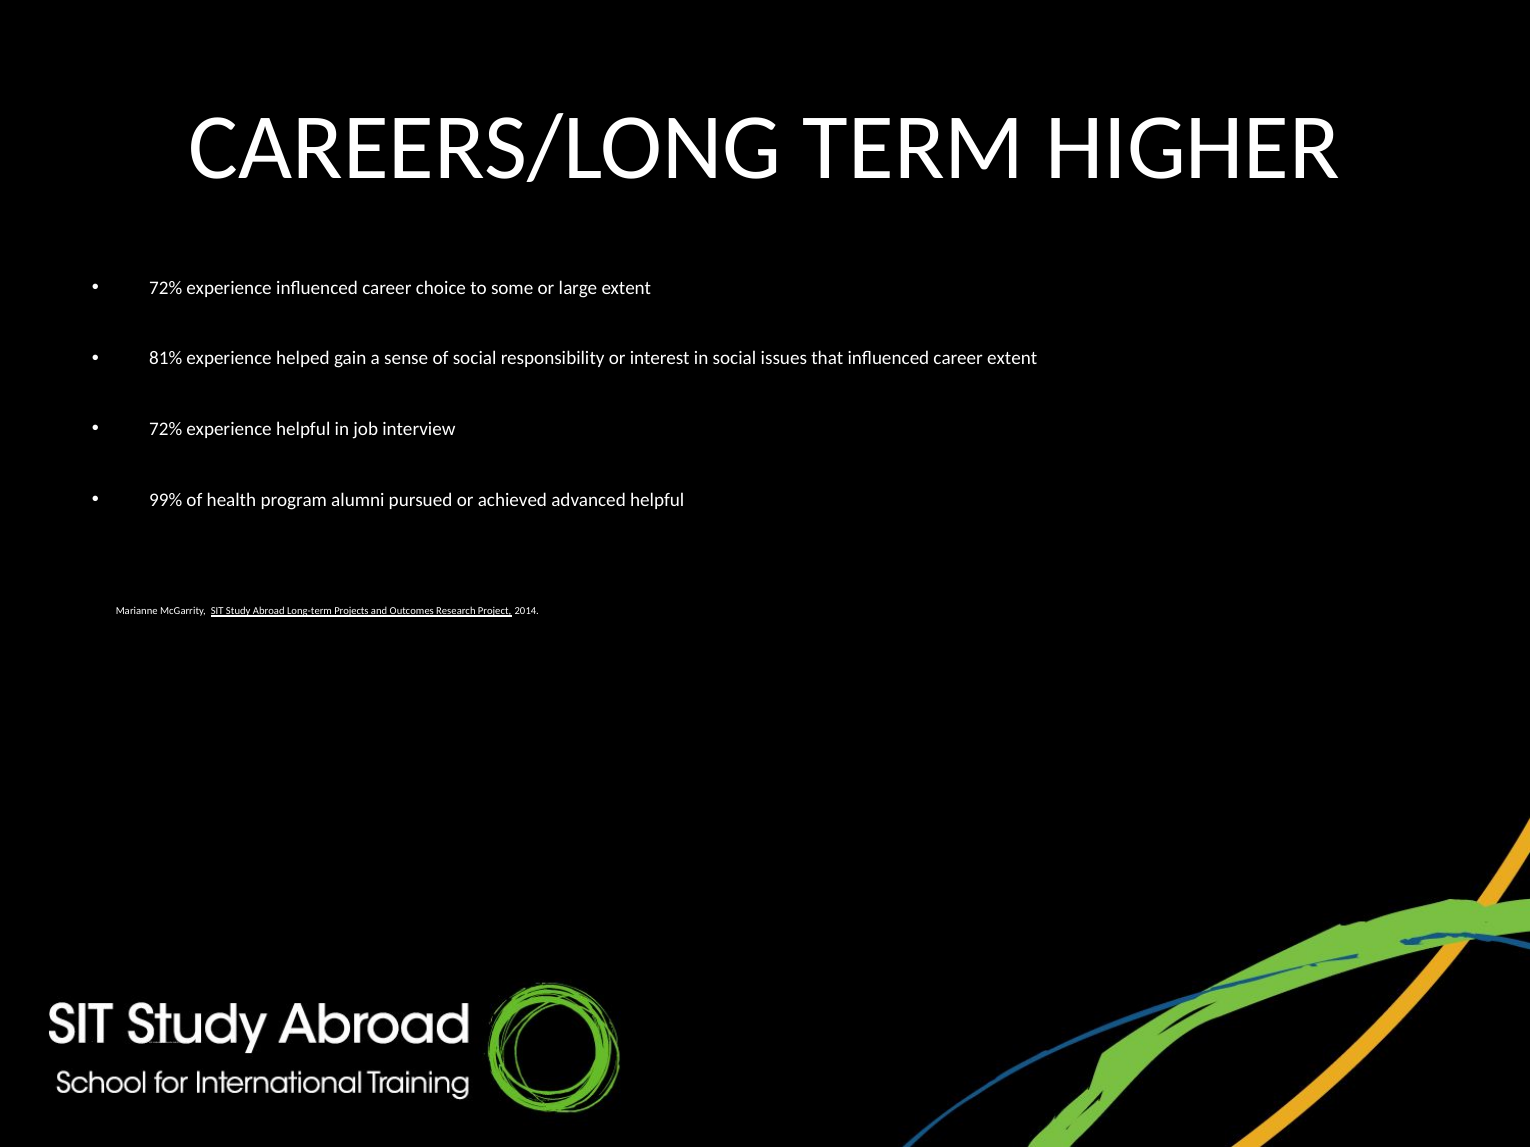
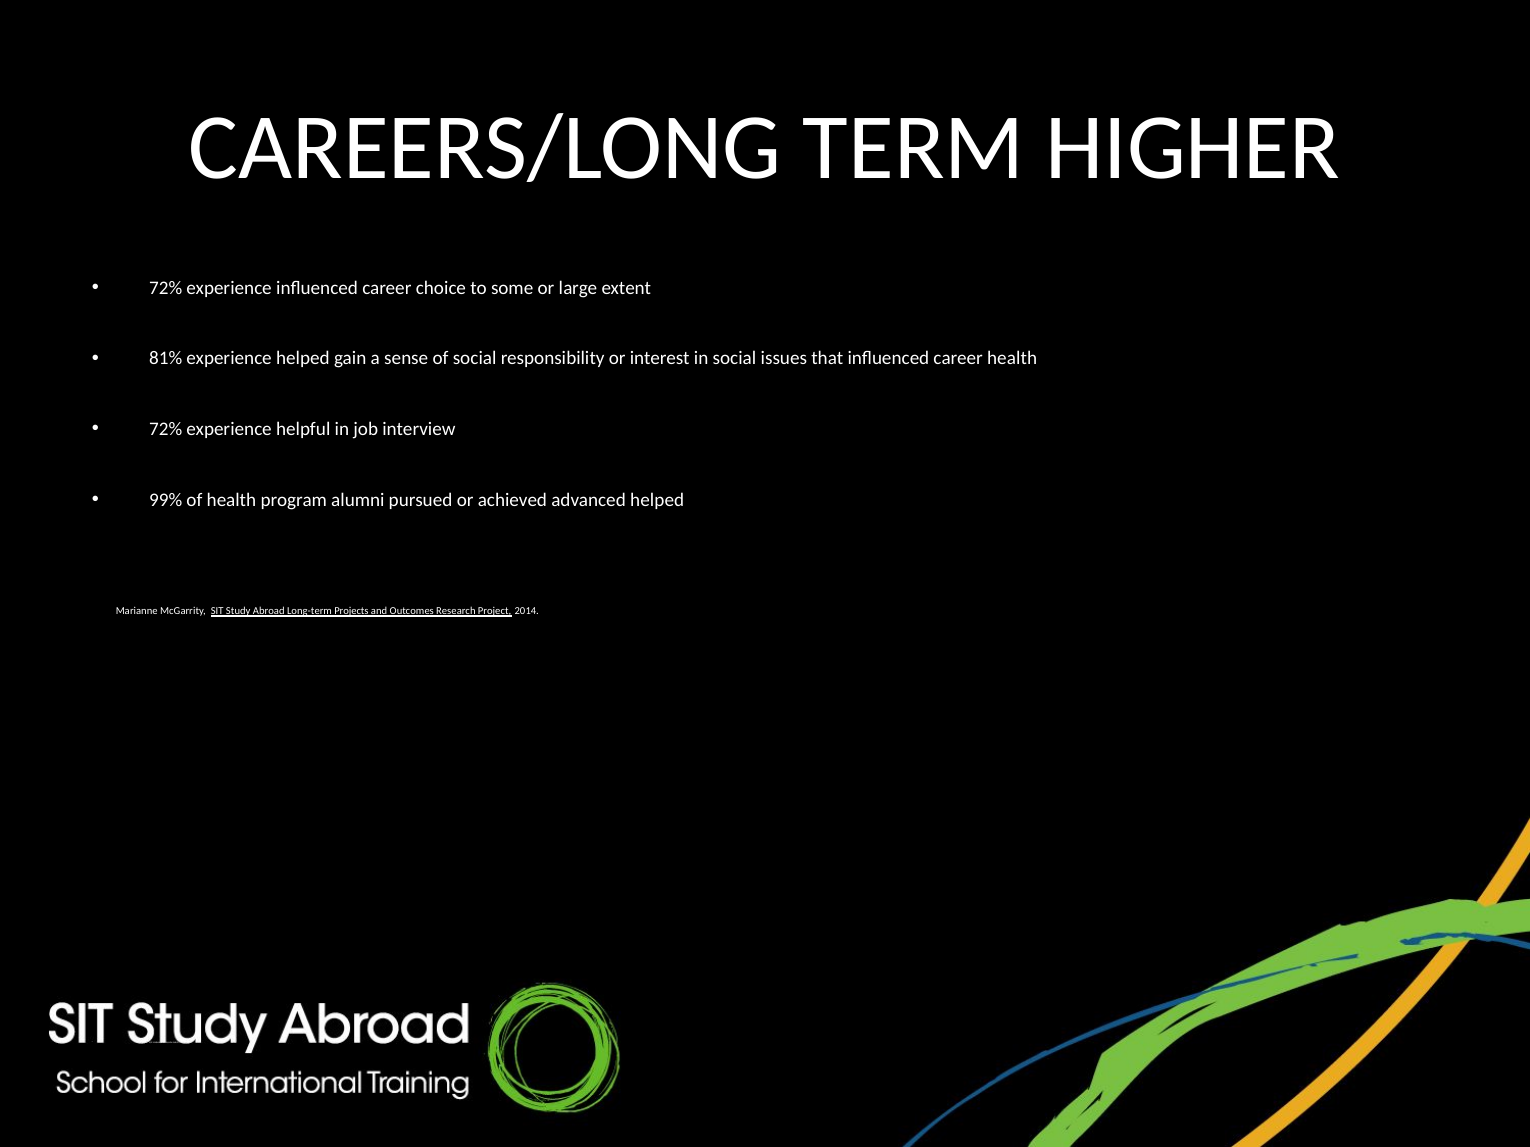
career extent: extent -> health (1012, 359)
advanced helpful: helpful -> helped (657, 500)
